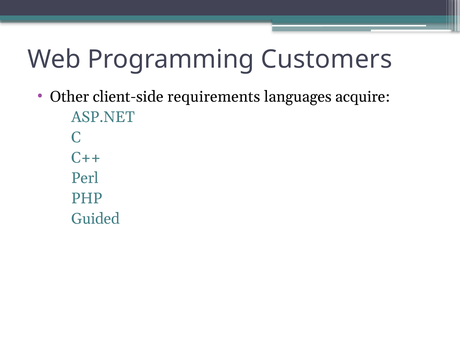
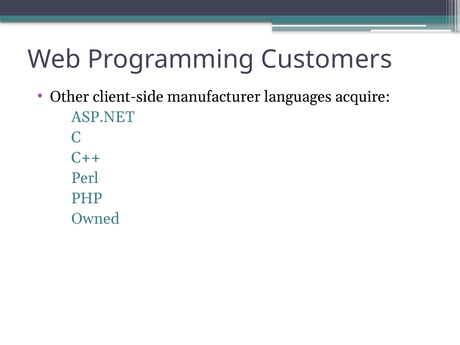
requirements: requirements -> manufacturer (214, 97)
Guided: Guided -> Owned (95, 219)
